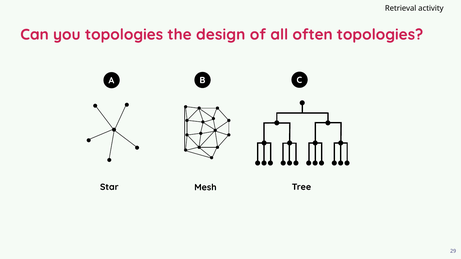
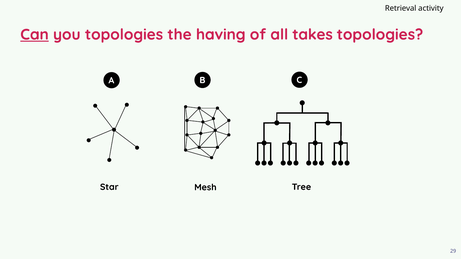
Can underline: none -> present (35, 35)
design: design -> having (221, 35)
often: often -> takes (313, 35)
